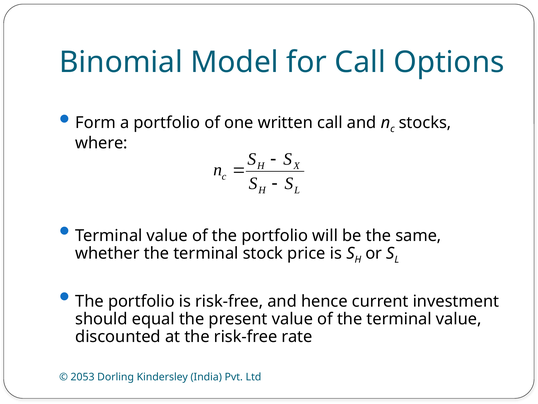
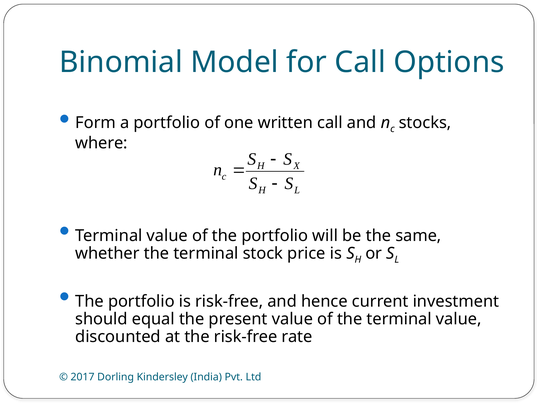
2053: 2053 -> 2017 (83, 376)
